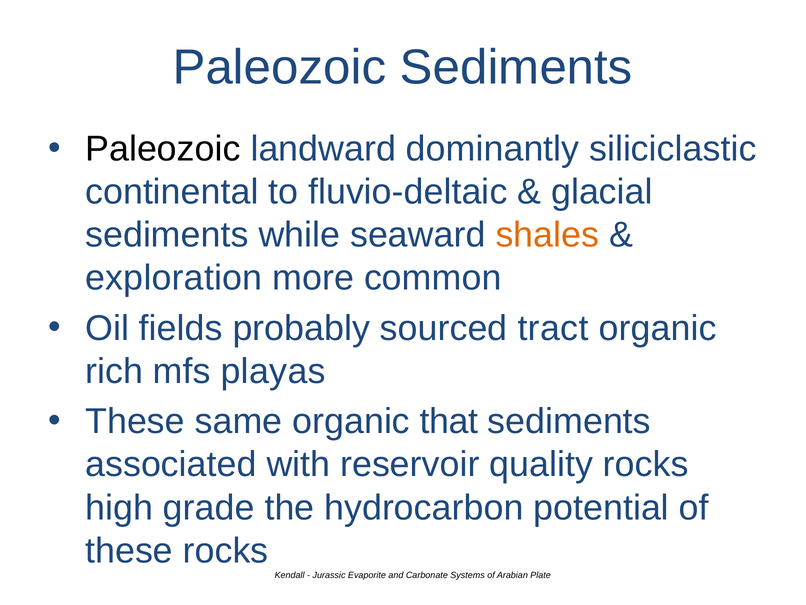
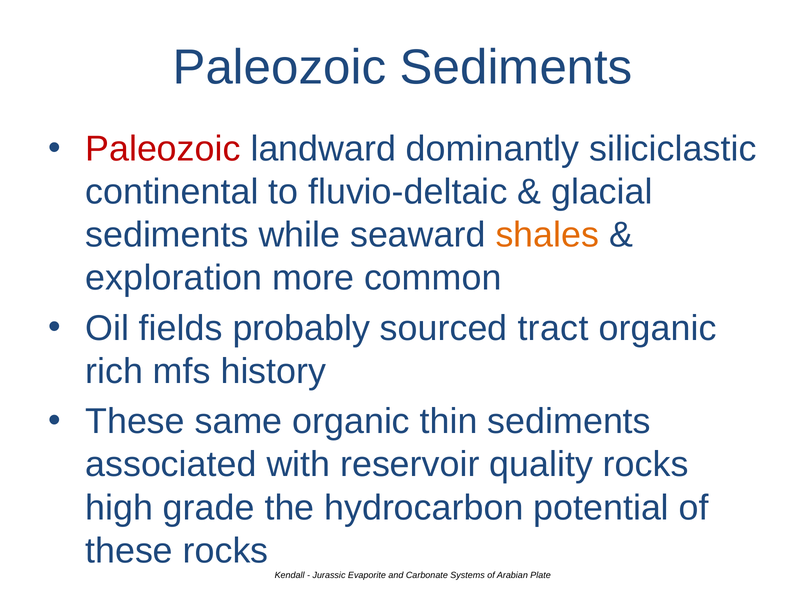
Paleozoic colour: black -> red (163, 149)
playas: playas -> history (273, 371)
that: that -> thin (449, 421)
